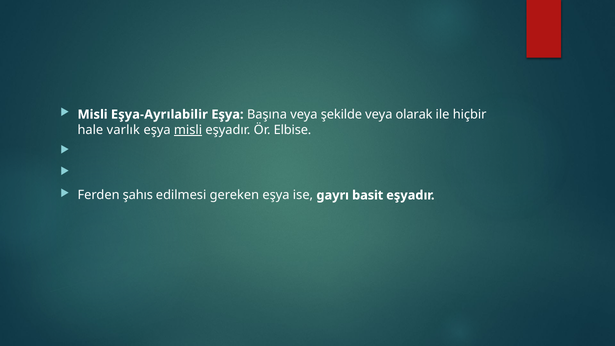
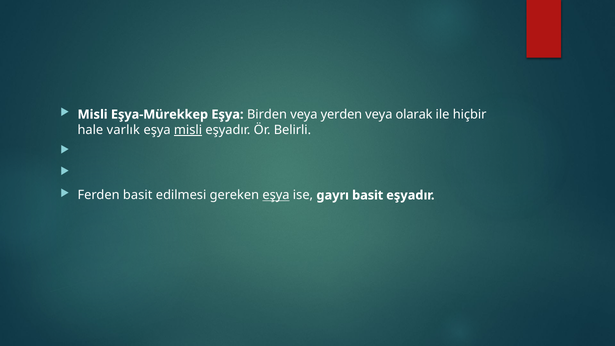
Eşya-Ayrılabilir: Eşya-Ayrılabilir -> Eşya-Mürekkep (159, 114)
Başına: Başına -> Birden (267, 114)
şekilde: şekilde -> yerden (341, 114)
Elbise: Elbise -> Belirli (292, 130)
Ferden şahıs: şahıs -> basit (138, 195)
eşya underline: none -> present (276, 195)
